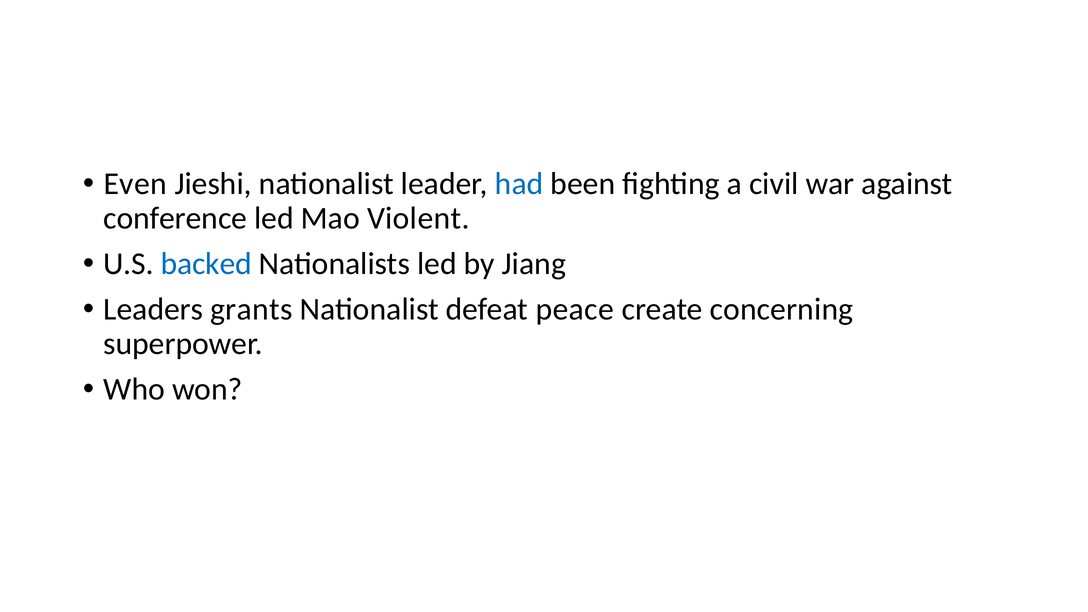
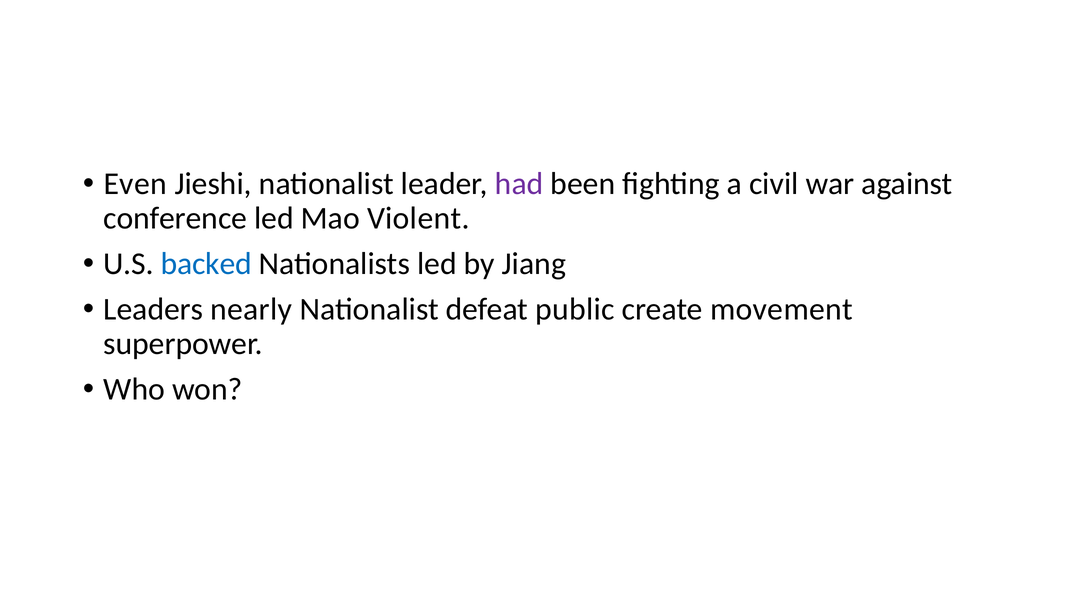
had colour: blue -> purple (519, 184)
grants: grants -> nearly (251, 309)
peace: peace -> public (575, 309)
concerning: concerning -> movement (781, 309)
